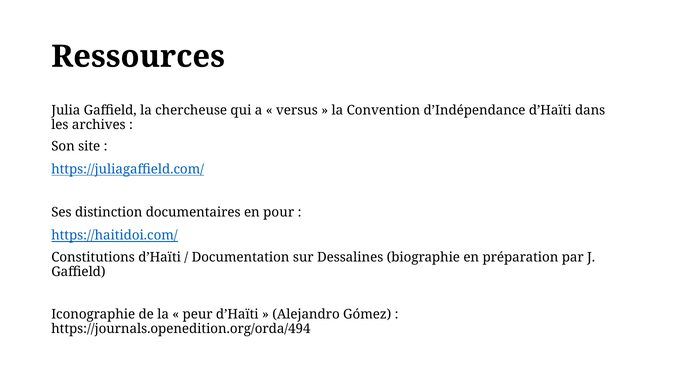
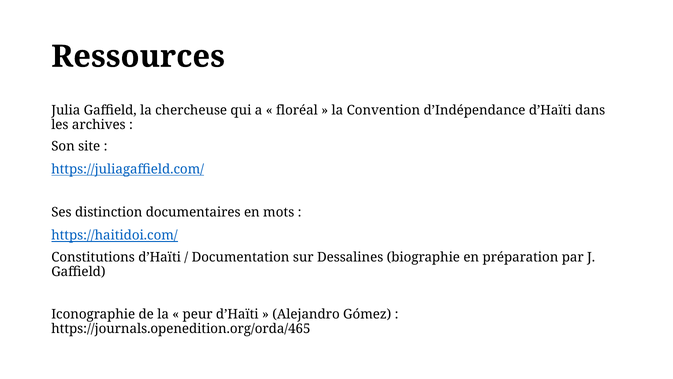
versus: versus -> floréal (297, 110)
pour: pour -> mots (279, 212)
https://journals.openedition.org/orda/494: https://journals.openedition.org/orda/494 -> https://journals.openedition.org/orda/465 (181, 329)
